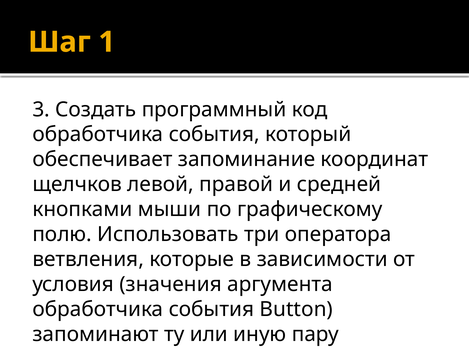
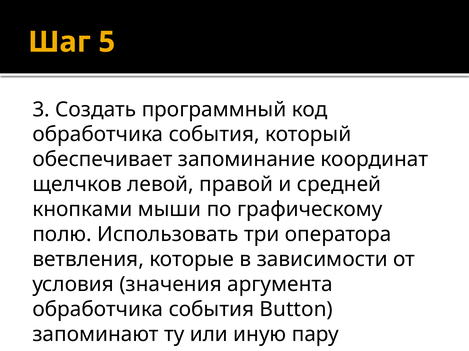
1: 1 -> 5 (107, 42)
